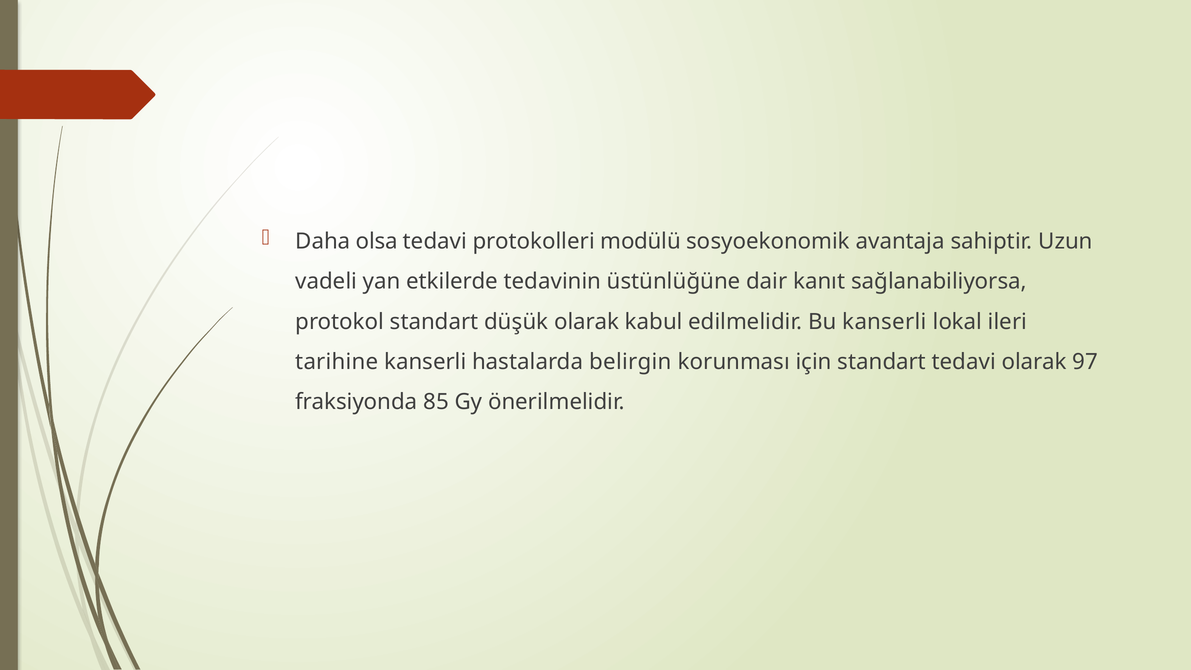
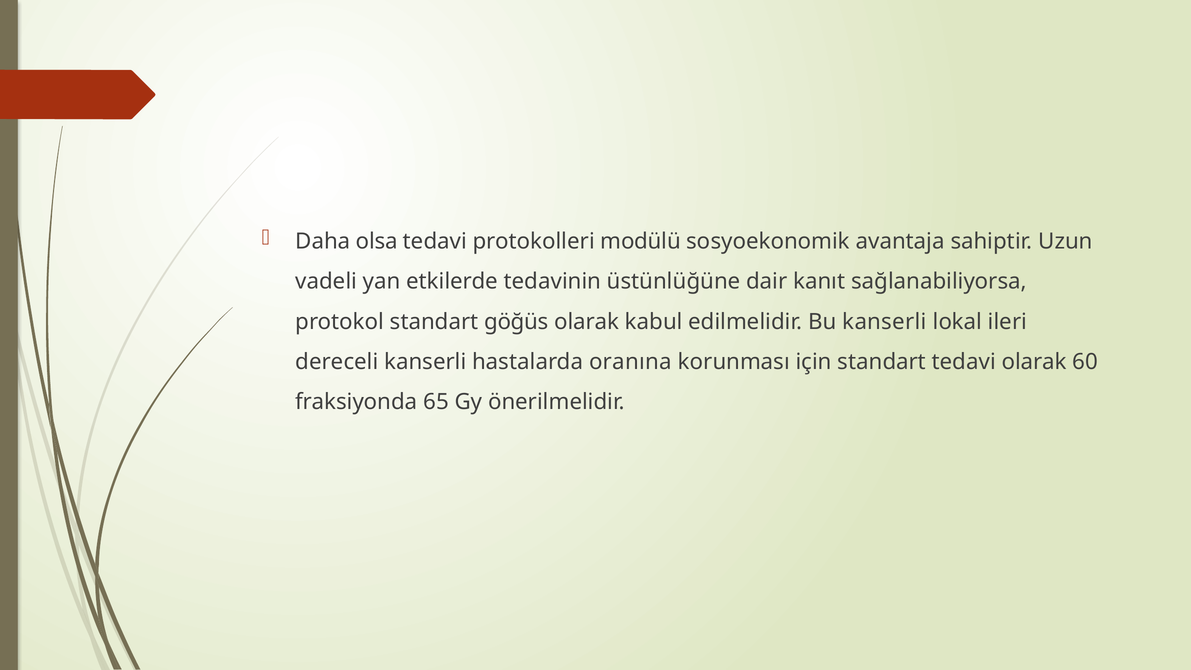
düşük: düşük -> göğüs (516, 322)
tarihine: tarihine -> dereceli (337, 362)
belirgin: belirgin -> oranına (630, 362)
97: 97 -> 60 (1085, 362)
85: 85 -> 65 (436, 402)
